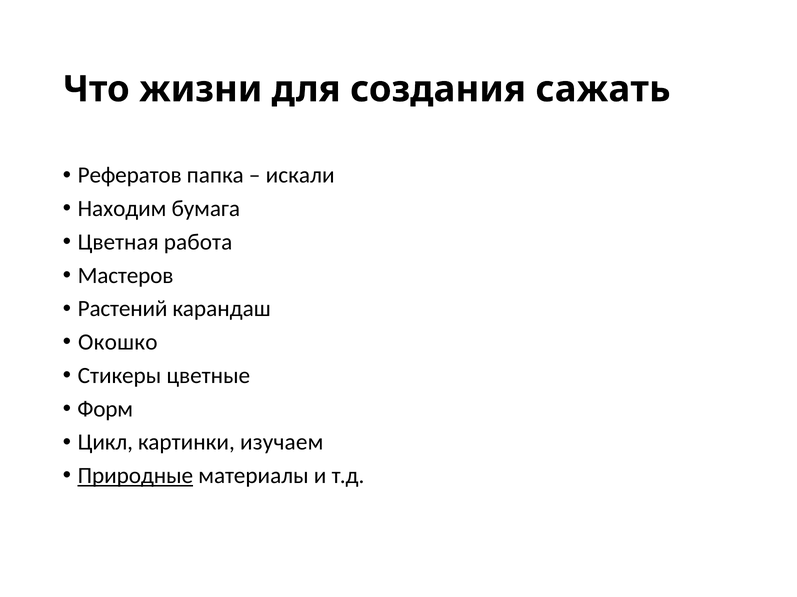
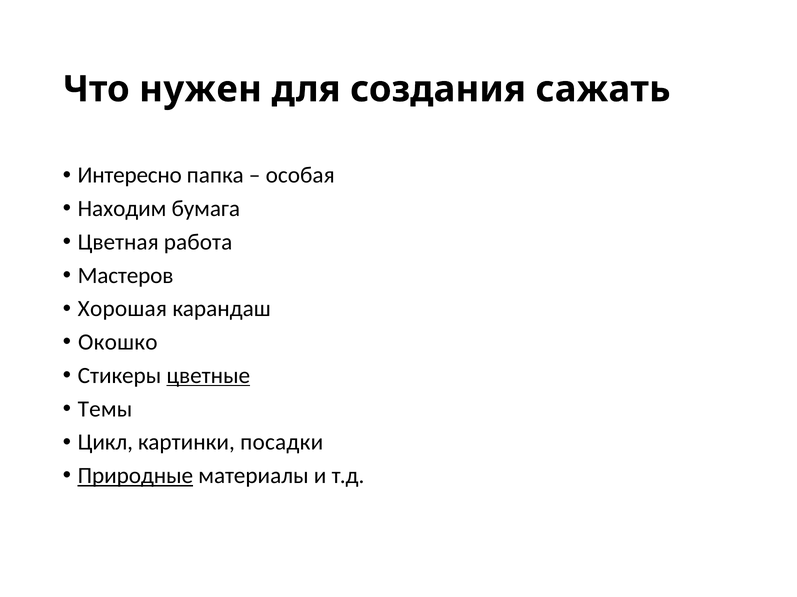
жизни: жизни -> нужен (201, 89)
Рефератов: Рефератов -> Интересно (130, 176)
искали: искали -> особая (300, 176)
Растений: Растений -> Хорошая (122, 309)
цветные underline: none -> present (208, 376)
Форм: Форм -> Темы (105, 409)
изучаем: изучаем -> посадки (282, 443)
